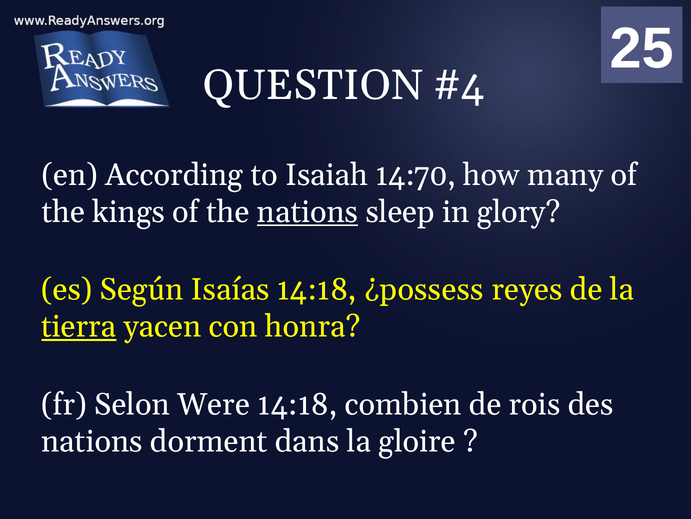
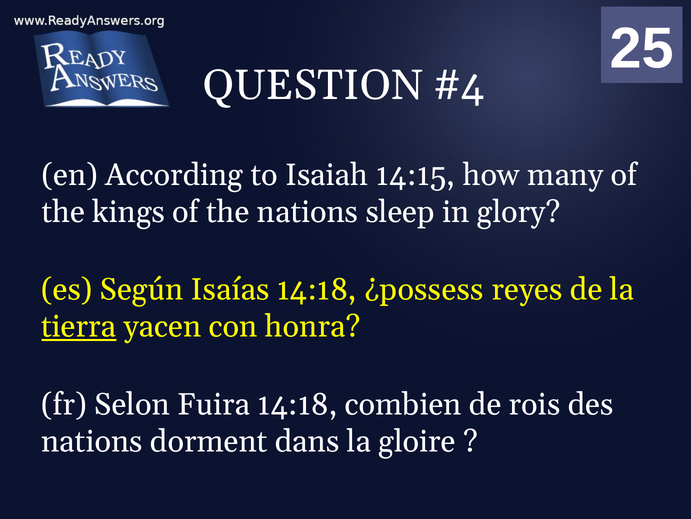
14:70: 14:70 -> 14:15 (415, 175)
nations underline: present -> none (308, 212)
Were: Were -> Fuira (214, 404)
